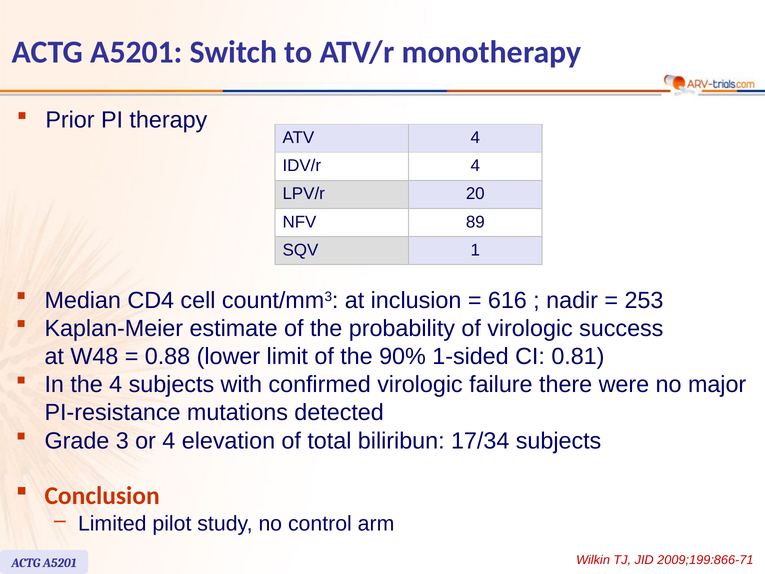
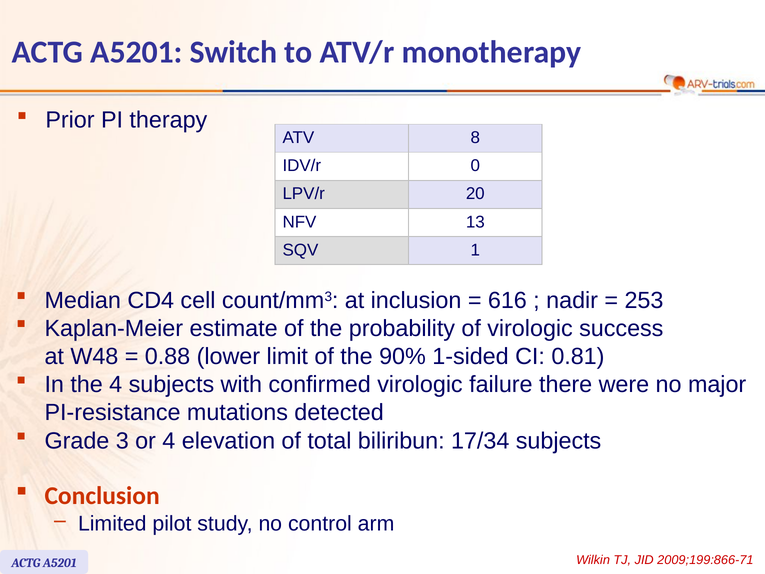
ATV 4: 4 -> 8 (475, 138)
IDV/r 4: 4 -> 0 (475, 166)
89: 89 -> 13 (475, 222)
